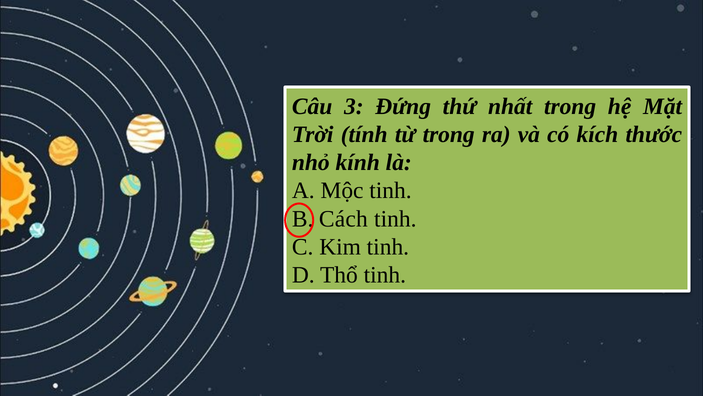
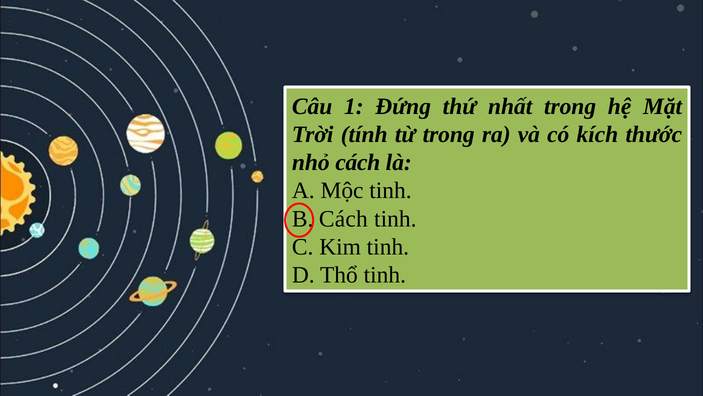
3: 3 -> 1 (354, 106)
nhỏ kính: kính -> cách (358, 162)
